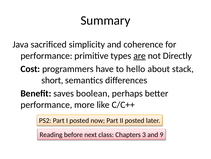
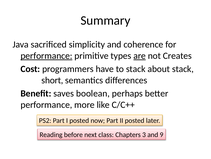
performance underline: none -> present (46, 56)
Directly: Directly -> Creates (177, 56)
to hello: hello -> stack (136, 69)
